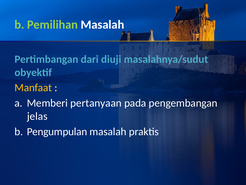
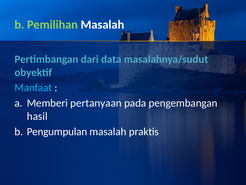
diuji: diuji -> data (111, 59)
Manfaat colour: yellow -> light blue (33, 88)
jelas: jelas -> hasil (37, 116)
